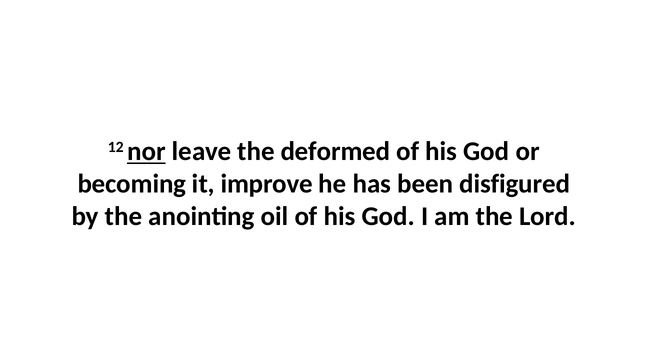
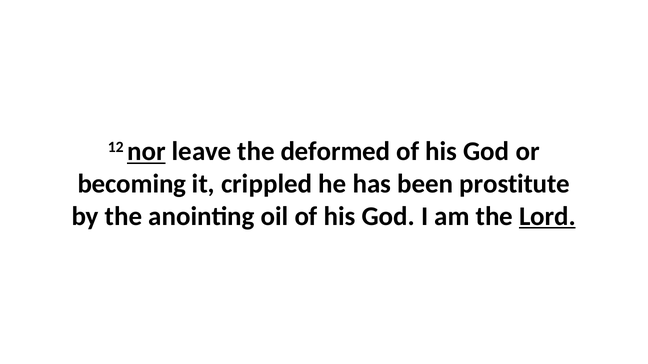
improve: improve -> crippled (267, 184)
disfigured: disfigured -> prostitute (515, 184)
Lord underline: none -> present (547, 217)
